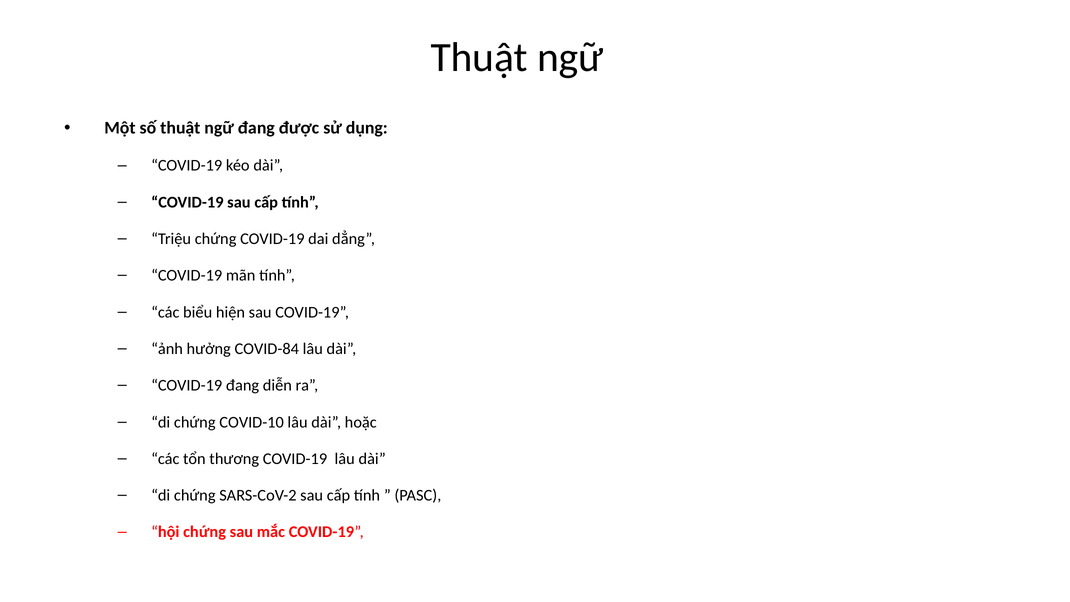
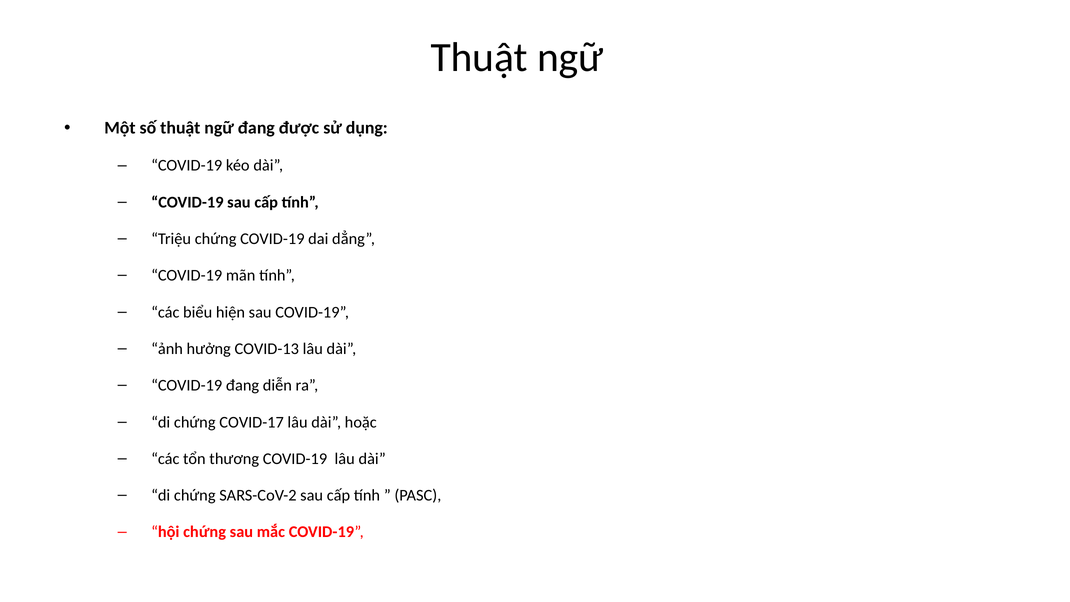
COVID-84: COVID-84 -> COVID-13 (267, 349)
COVID-10: COVID-10 -> COVID-17 (252, 422)
